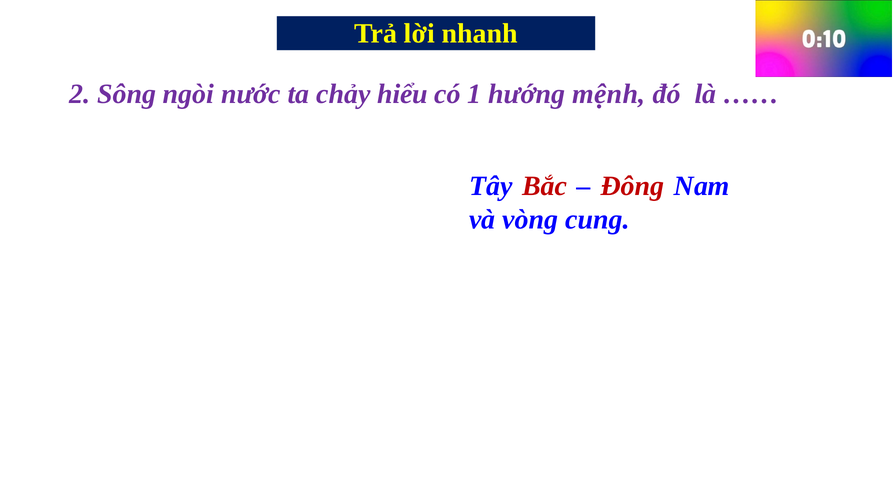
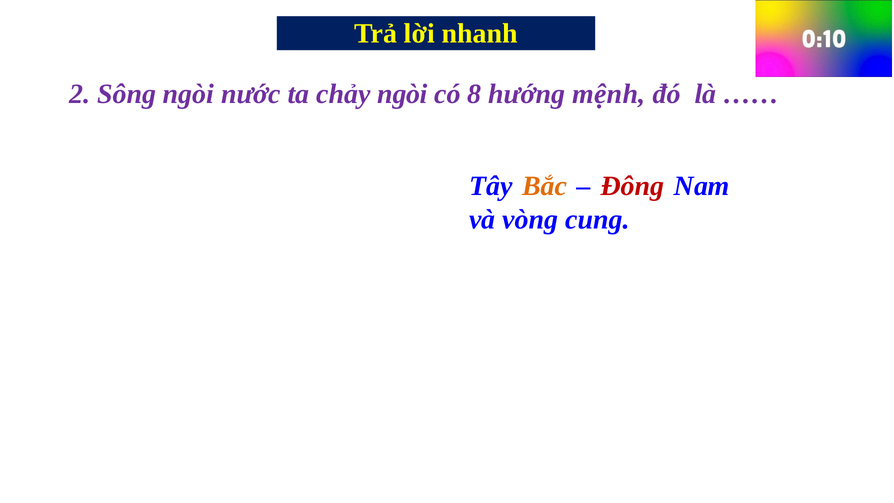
chảy hiểu: hiểu -> ngòi (402, 94)
1: 1 -> 8 (474, 94)
Bắc colour: red -> orange (545, 186)
